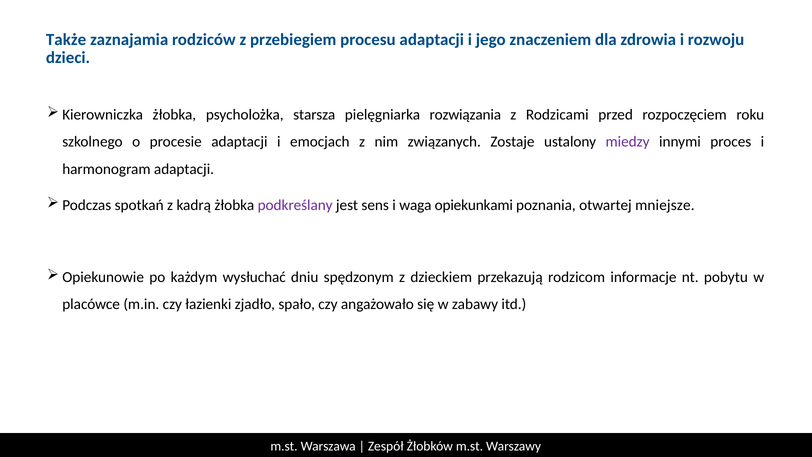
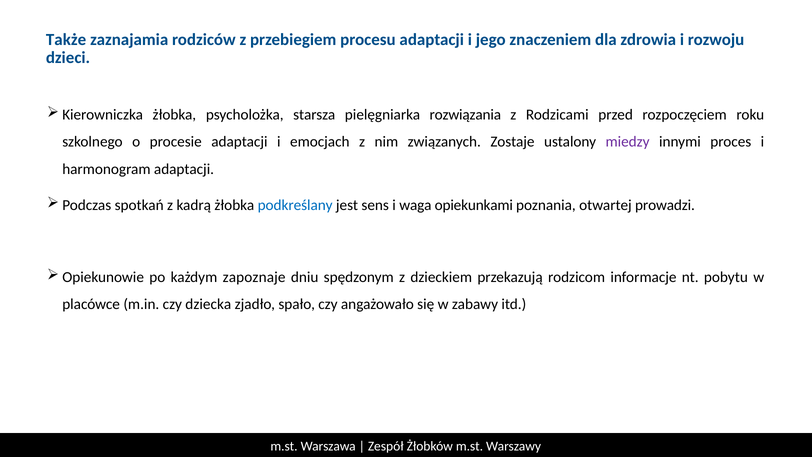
podkreślany colour: purple -> blue (295, 205)
mniejsze: mniejsze -> prowadzi (665, 205)
wysłuchać: wysłuchać -> zapoznaje (254, 277)
łazienki: łazienki -> dziecka (208, 304)
